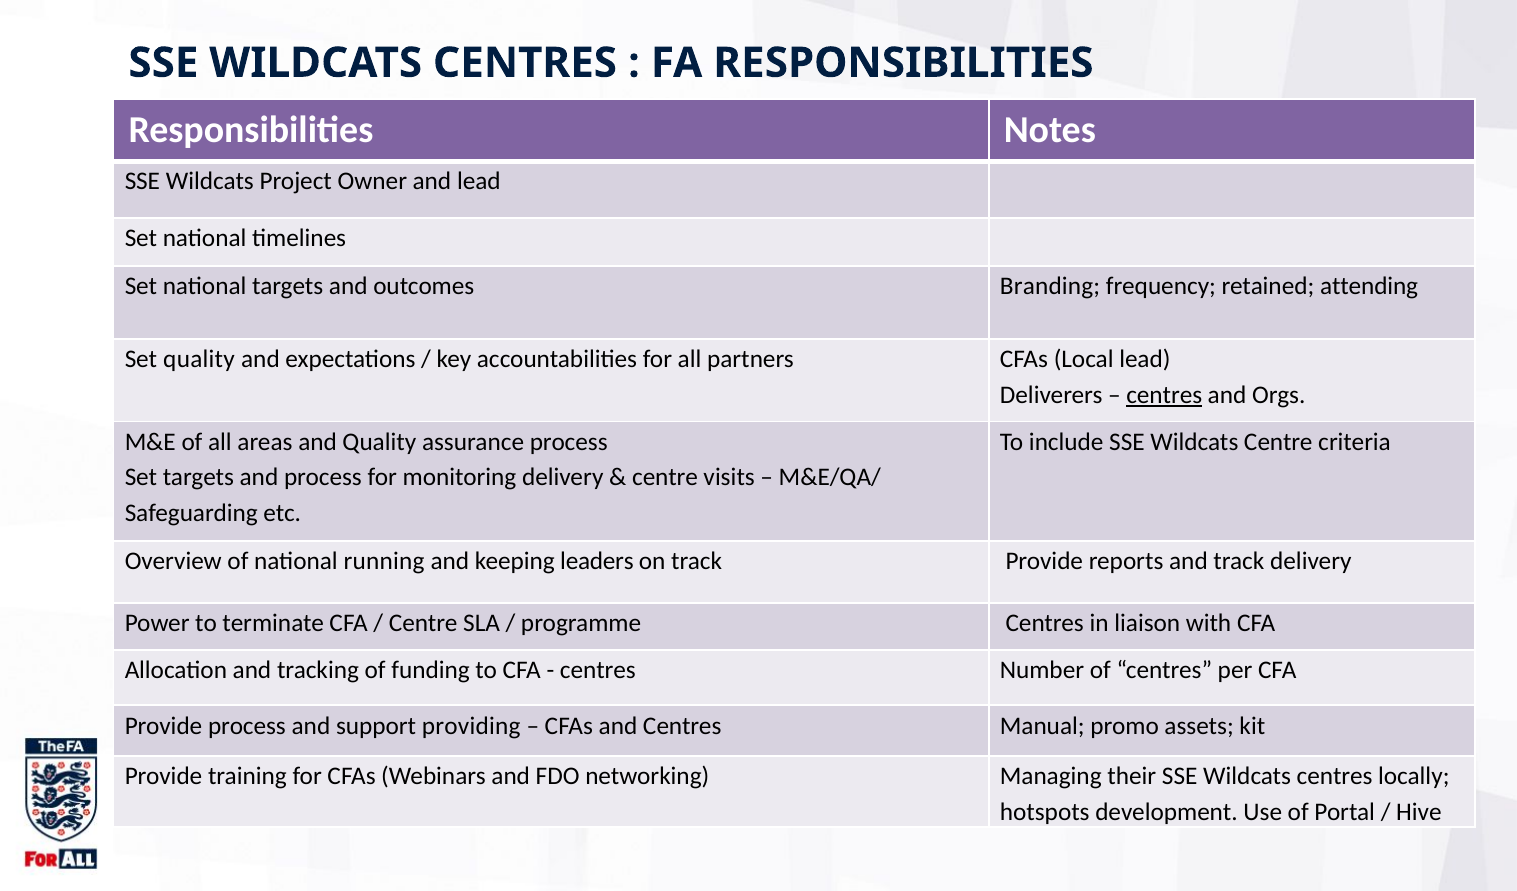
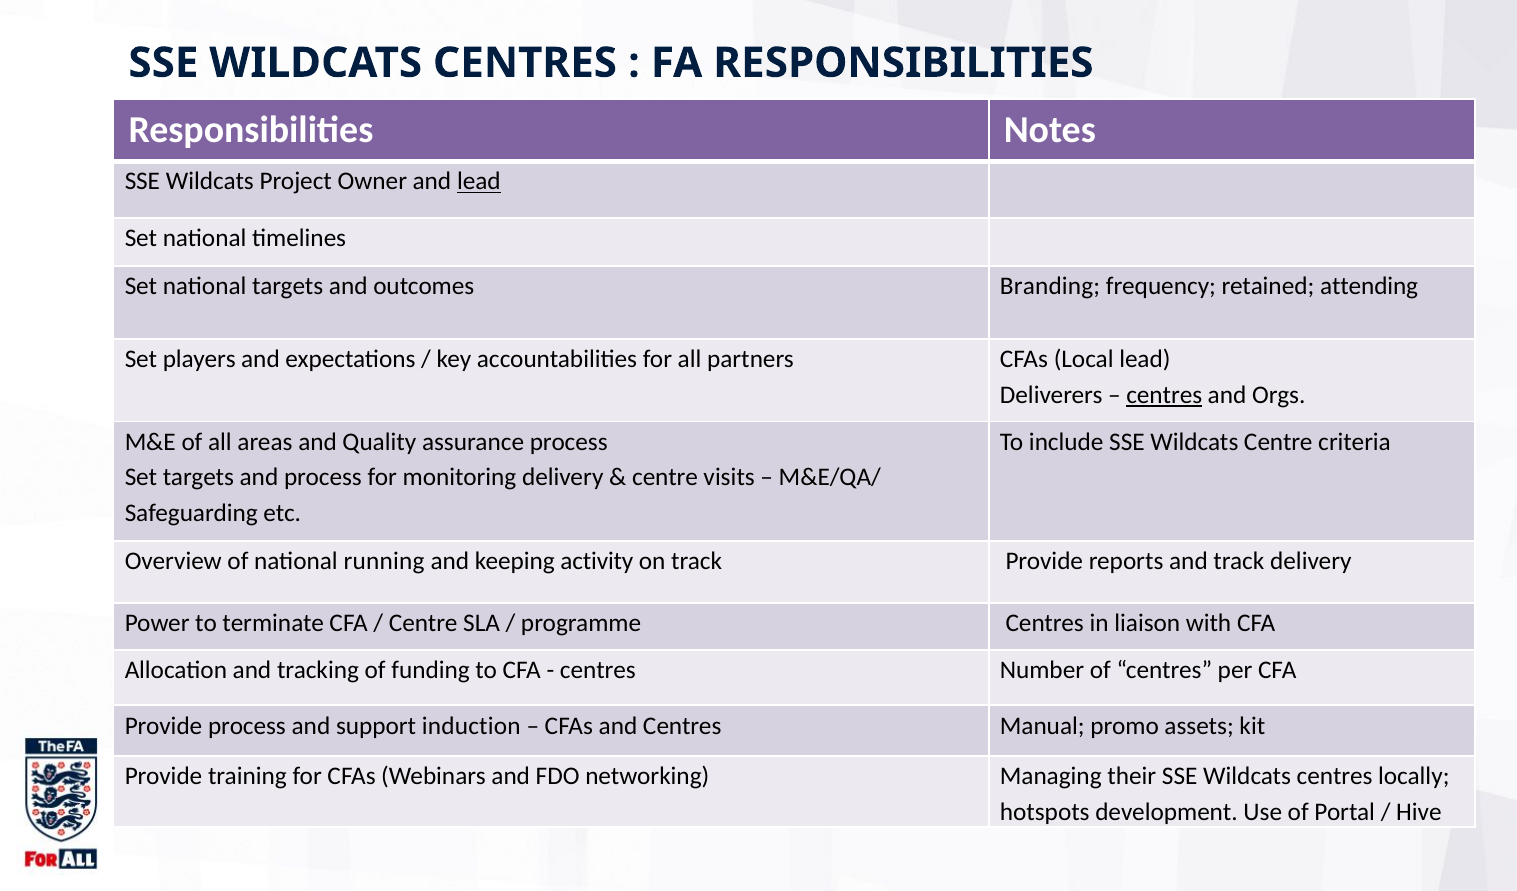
lead underline: none -> present (479, 181)
Set quality: quality -> players (199, 359)
leaders: leaders -> activity (597, 561)
providing: providing -> induction (471, 725)
